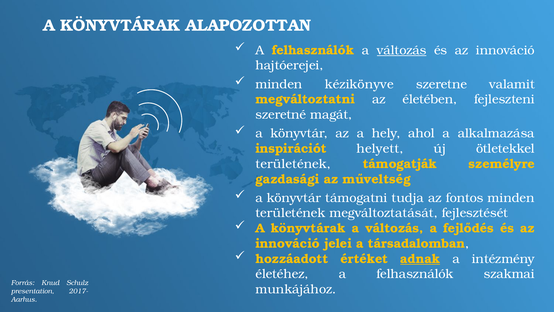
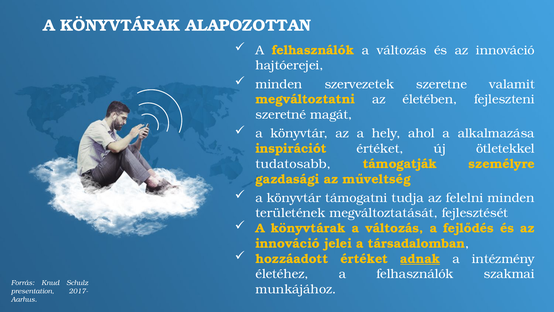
változás underline: present -> none (402, 50)
kézikönyve: kézikönyve -> szervezetek (359, 84)
inspirációt helyett: helyett -> értéket (380, 148)
területének: területének -> tudatosabb (293, 164)
fontos: fontos -> felelni (465, 198)
